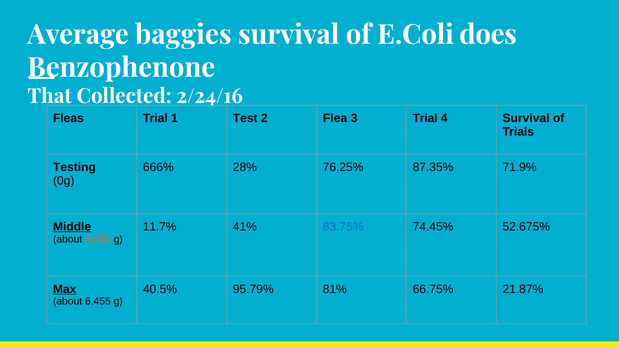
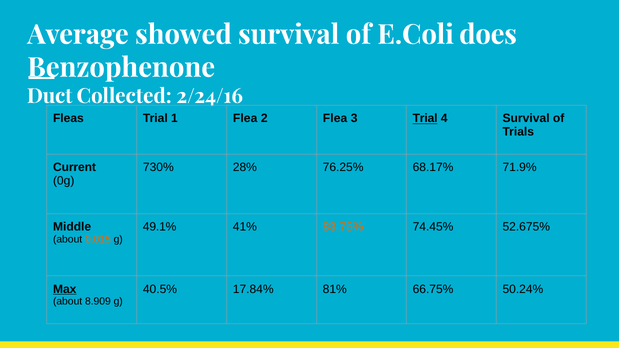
baggies: baggies -> showed (183, 35)
That: That -> Duct (50, 96)
1 Test: Test -> Flea (245, 119)
Trial underline: none -> present (425, 119)
Testing: Testing -> Current (74, 167)
666%: 666% -> 730% (158, 167)
87.35%: 87.35% -> 68.17% (433, 167)
Middle underline: present -> none (72, 227)
11.7%: 11.7% -> 49.1% (160, 227)
83.75% colour: blue -> orange (343, 227)
95.79%: 95.79% -> 17.84% (253, 289)
21.87%: 21.87% -> 50.24% (523, 289)
6.455: 6.455 -> 8.909 (98, 302)
